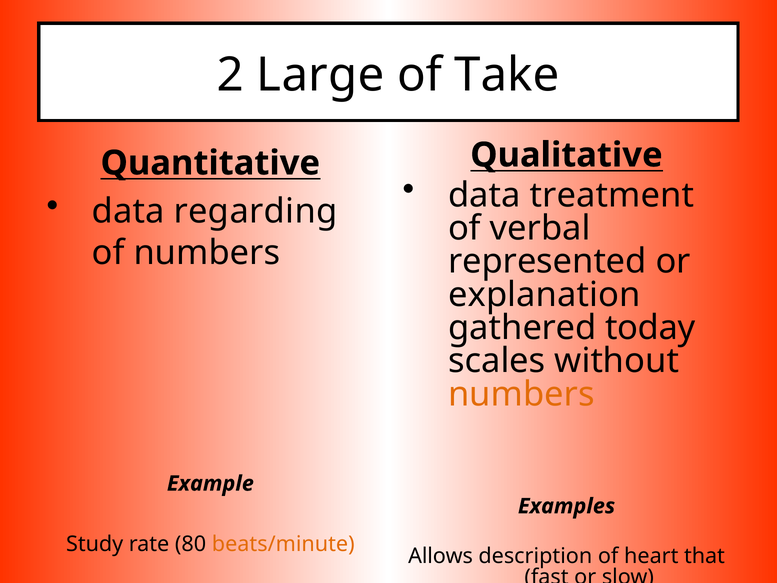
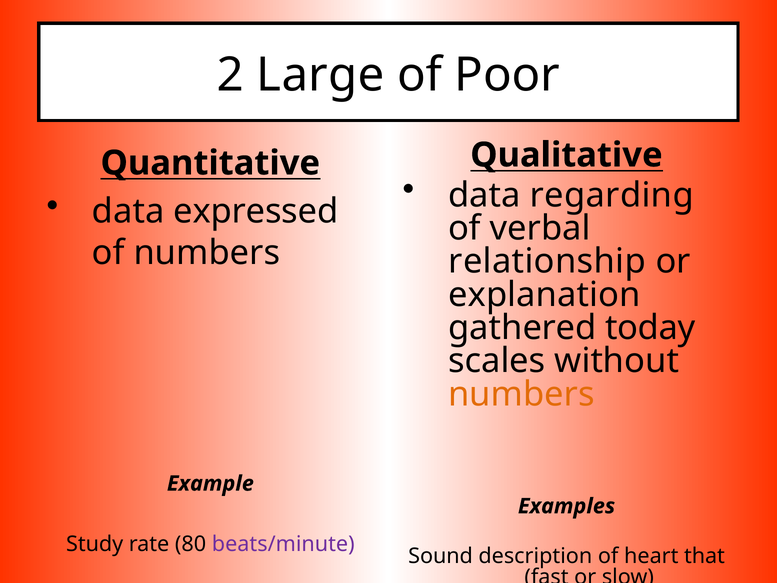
Take: Take -> Poor (507, 75)
treatment: treatment -> regarding (612, 195)
regarding: regarding -> expressed (256, 211)
represented: represented -> relationship (547, 261)
beats/minute colour: orange -> purple (283, 544)
Allows: Allows -> Sound (441, 556)
